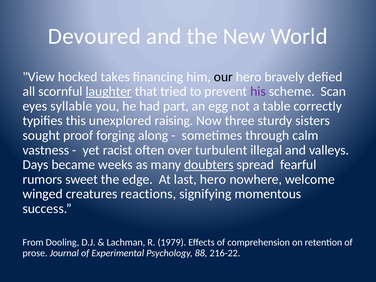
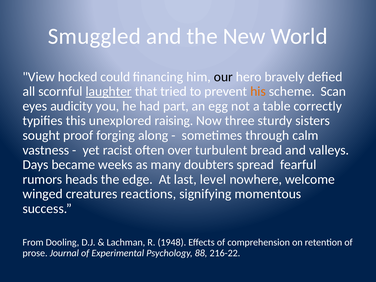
Devoured: Devoured -> Smuggled (94, 36)
takes: takes -> could (115, 77)
his colour: purple -> orange (258, 91)
syllable: syllable -> audicity (72, 106)
illegal: illegal -> bread (266, 150)
doubters underline: present -> none (209, 165)
sweet: sweet -> heads (82, 179)
last hero: hero -> level (213, 179)
1979: 1979 -> 1948 (172, 242)
